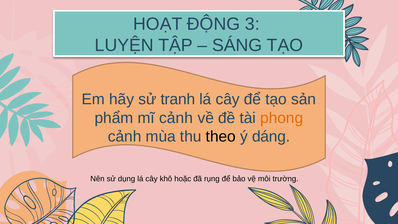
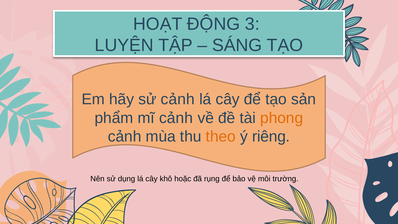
sử tranh: tranh -> cảnh (178, 99)
theo colour: black -> orange (221, 136)
dáng: dáng -> riêng (271, 136)
